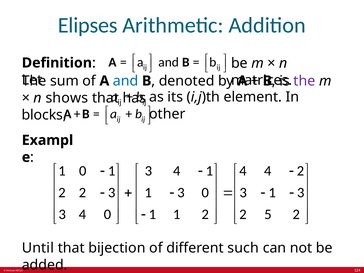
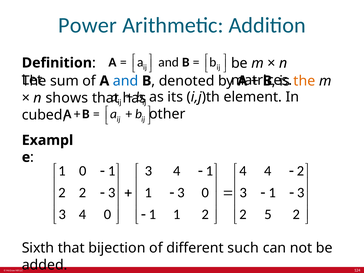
Elipses: Elipses -> Power (87, 25)
the colour: purple -> orange (304, 81)
blocks: blocks -> cubed (44, 115)
Until: Until -> Sixth (38, 248)
